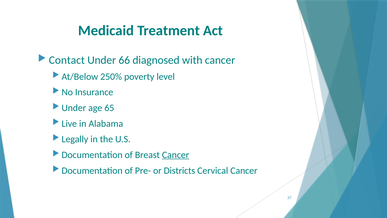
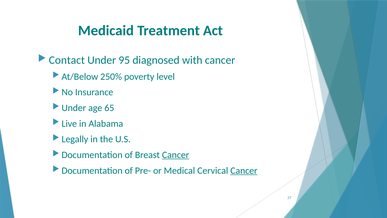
66: 66 -> 95 (124, 60)
Districts: Districts -> Medical (179, 170)
Cancer underline: none -> present (244, 170)
